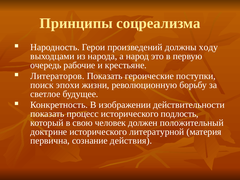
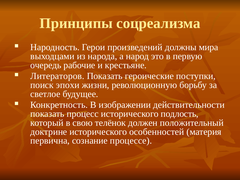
ходу: ходу -> мира (209, 47)
человек: человек -> телёнок (110, 123)
литературной: литературной -> особенностей (157, 132)
действия: действия -> процессе (131, 141)
